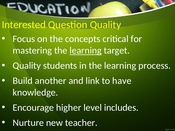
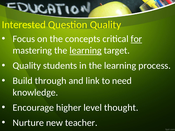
for underline: none -> present (136, 39)
another: another -> through (51, 81)
have: have -> need (122, 81)
includes: includes -> thought (121, 108)
